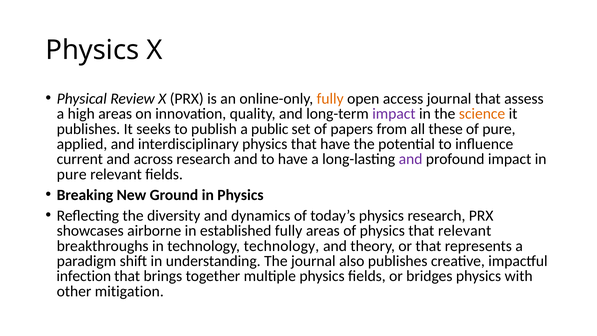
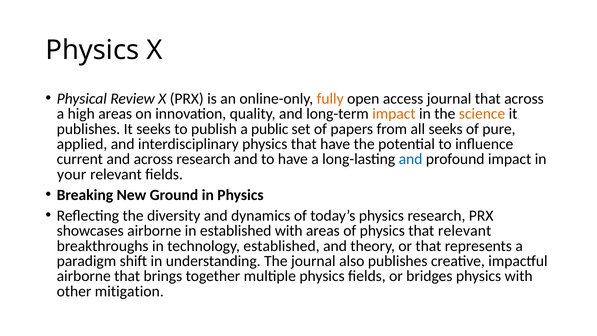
that assess: assess -> across (524, 99)
impact colour: purple -> orange (394, 114)
all these: these -> seeks (446, 129)
and colour: purple -> blue (411, 159)
pure: pure -> your (72, 174)
established fully: fully -> with (289, 231)
technology technology: technology -> established (281, 246)
infection: infection -> airborne (84, 276)
